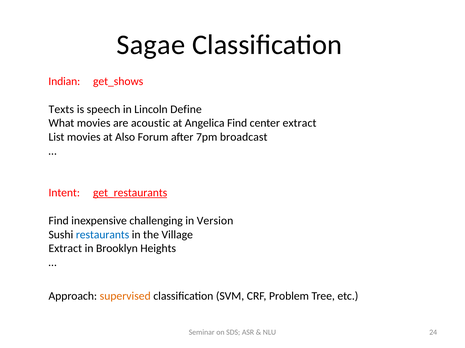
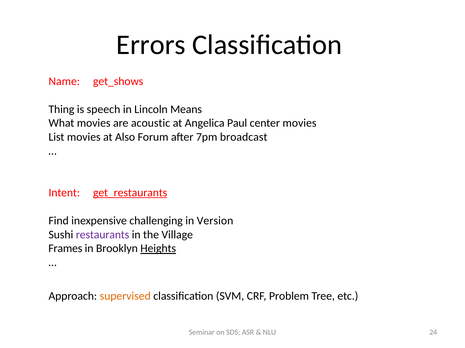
Sagae: Sagae -> Errors (151, 45)
Indian: Indian -> Name (64, 82)
Texts: Texts -> Thing (61, 109)
Define: Define -> Means (186, 109)
Angelica Find: Find -> Paul (237, 123)
center extract: extract -> movies (300, 123)
restaurants colour: blue -> purple (103, 235)
Extract: Extract -> Frames (65, 249)
Heights underline: none -> present (158, 249)
